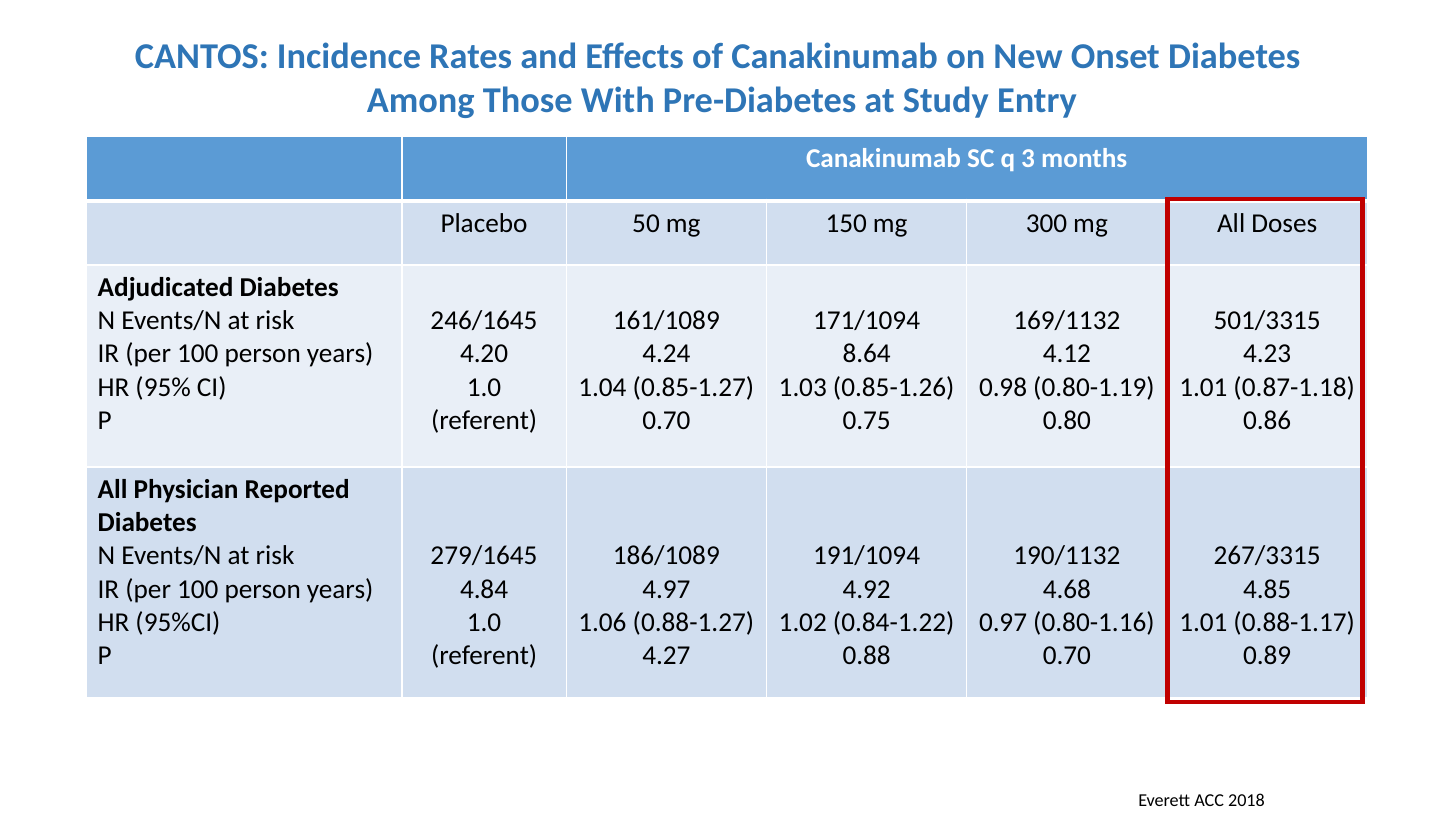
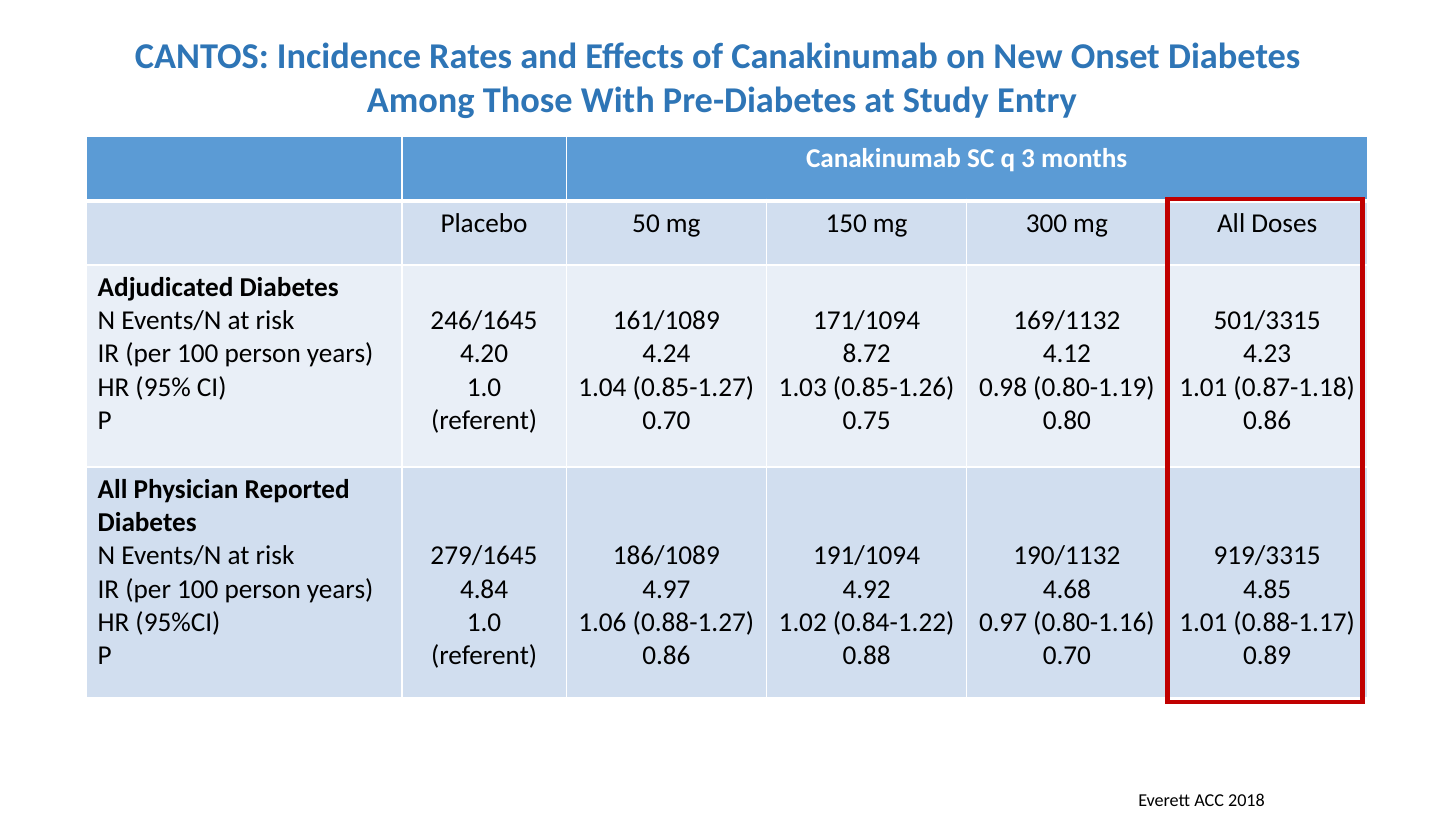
8.64: 8.64 -> 8.72 (867, 354)
267/3315: 267/3315 -> 919/3315 (1267, 556)
4.27: 4.27 -> 0.86 (666, 656)
